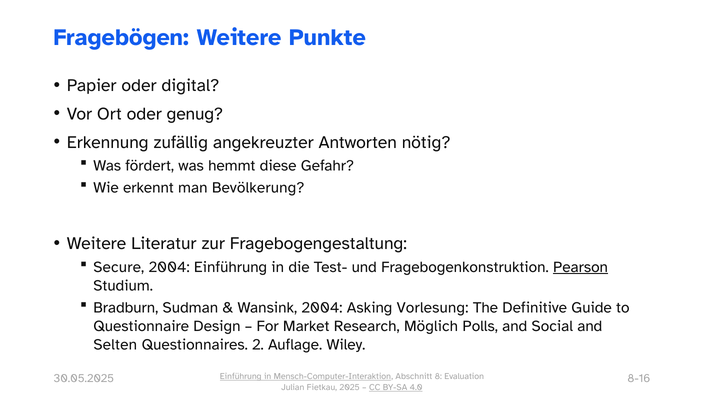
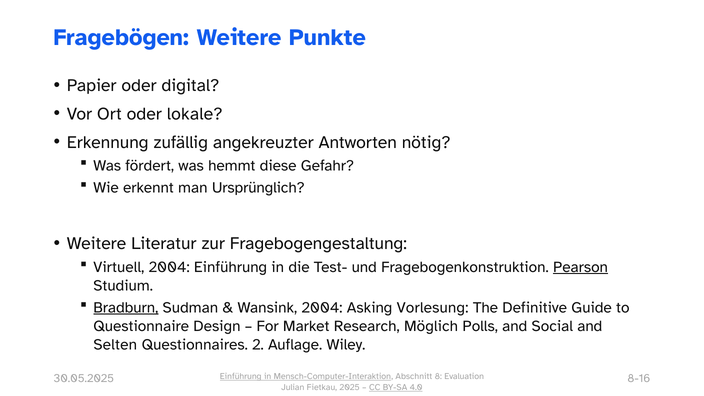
genug: genug -> lokale (195, 114)
Bevölkerung: Bevölkerung -> Ursprünglich (258, 188)
Secure: Secure -> Virtuell (119, 267)
Bradburn underline: none -> present (126, 308)
